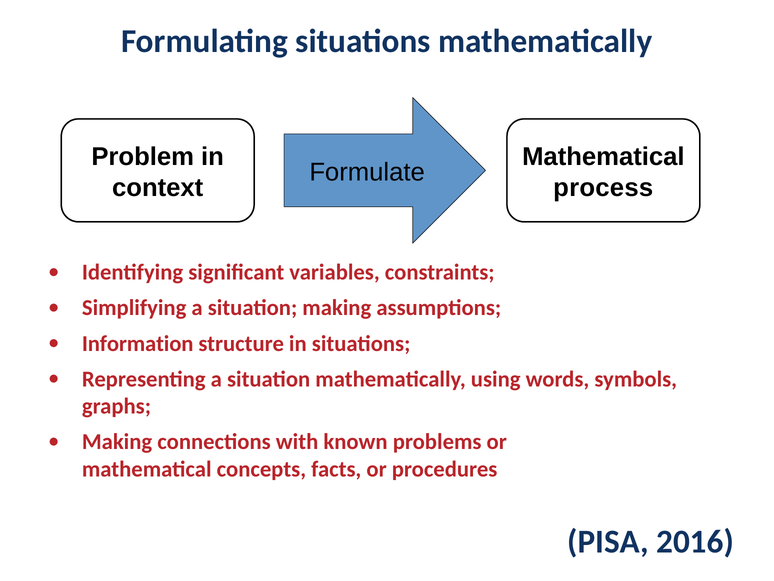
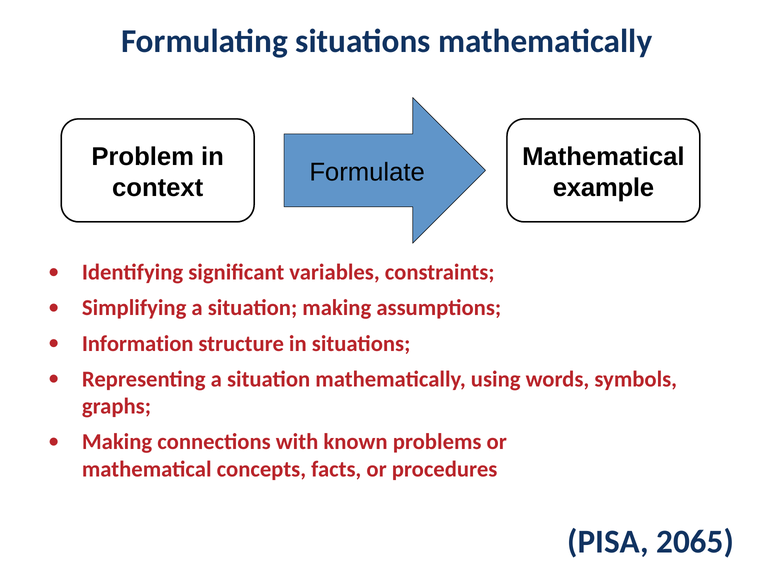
process: process -> example (603, 187)
2016: 2016 -> 2065 (695, 541)
